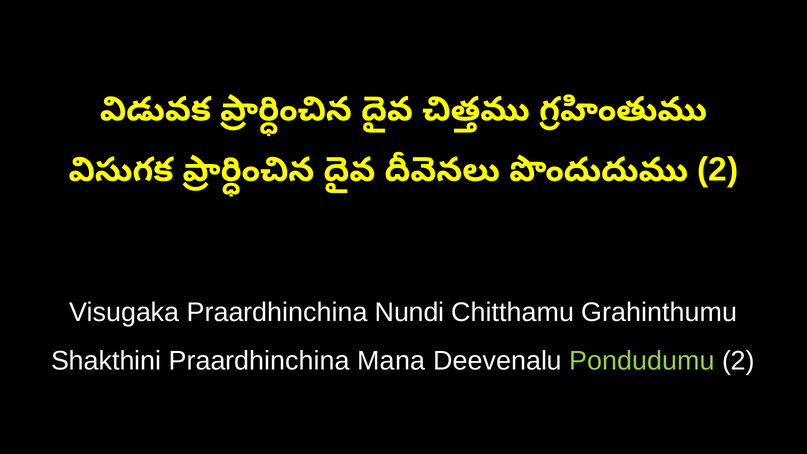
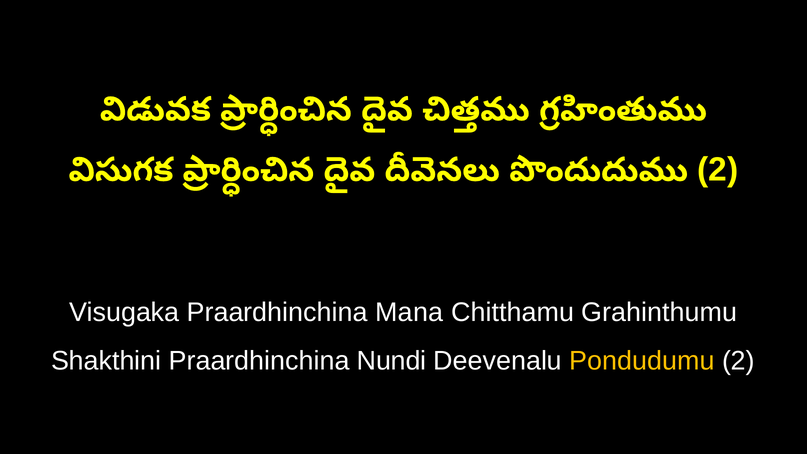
Nundi: Nundi -> Mana (409, 313)
Mana: Mana -> Nundi (392, 361)
Pondudumu colour: light green -> yellow (642, 361)
